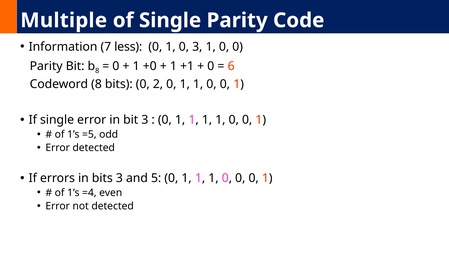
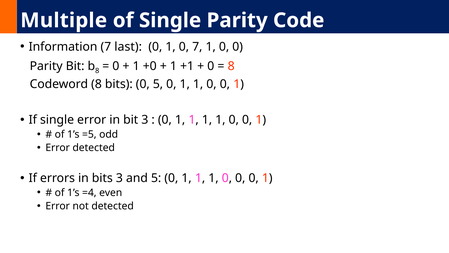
less: less -> last (128, 47)
0 3: 3 -> 7 (197, 47)
6: 6 -> 8 (231, 66)
0 2: 2 -> 5 (158, 84)
